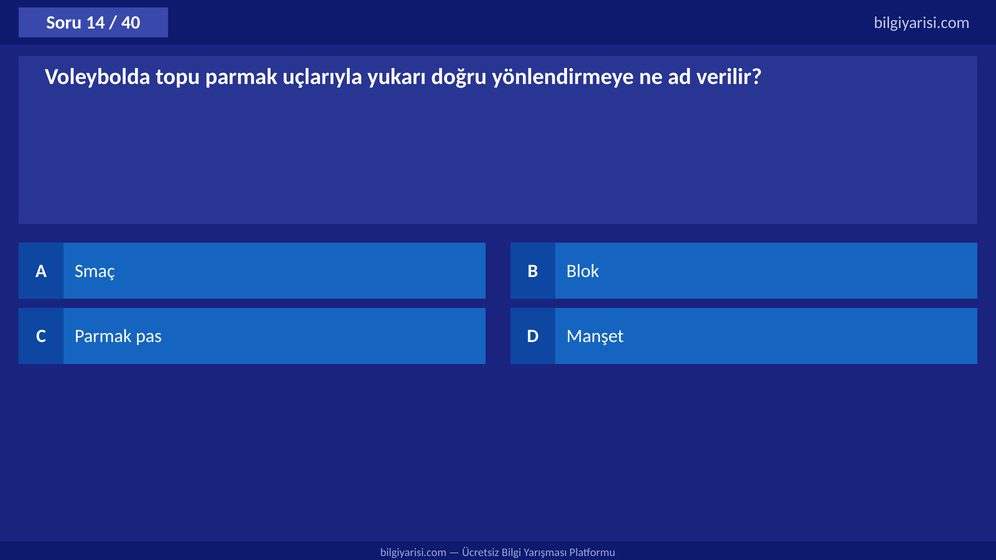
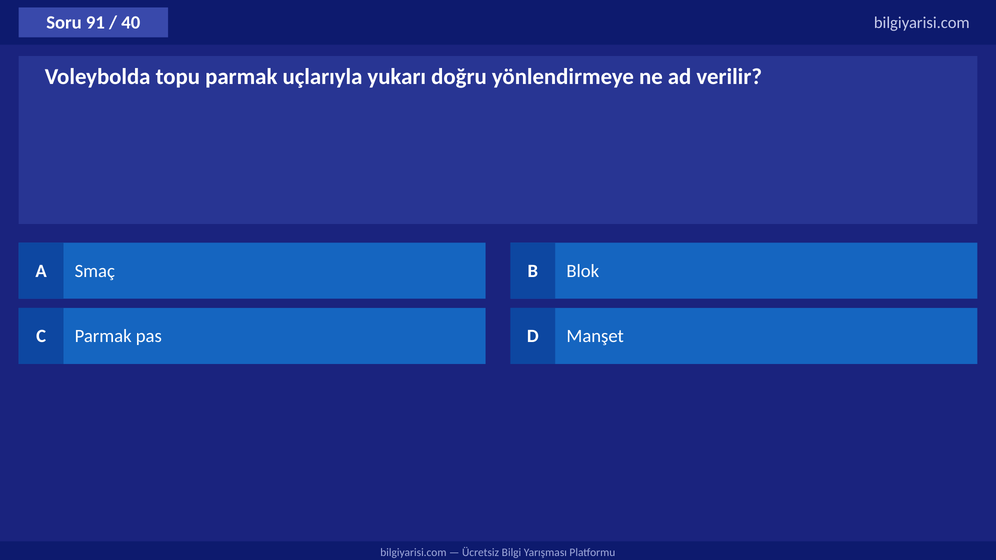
14: 14 -> 91 (95, 23)
